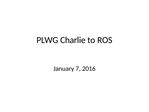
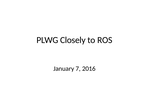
Charlie: Charlie -> Closely (73, 40)
